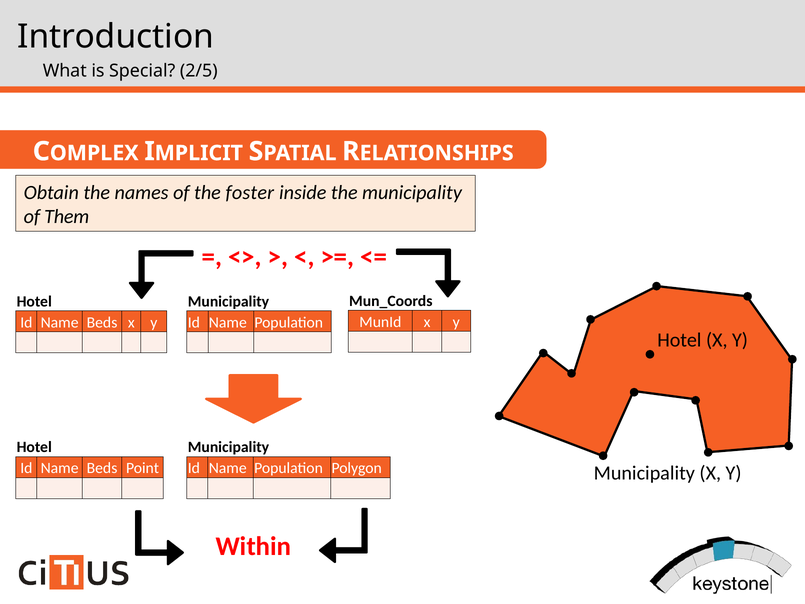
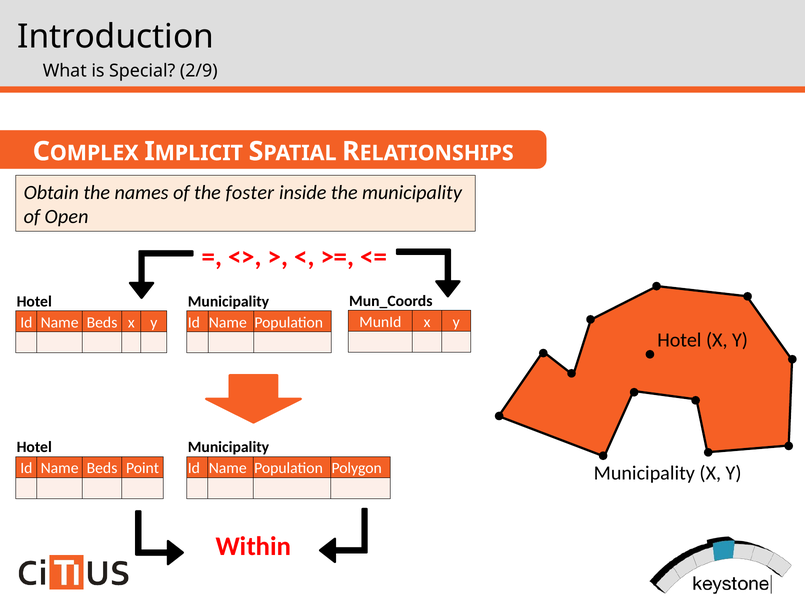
2/5: 2/5 -> 2/9 (199, 71)
Them: Them -> Open (67, 217)
